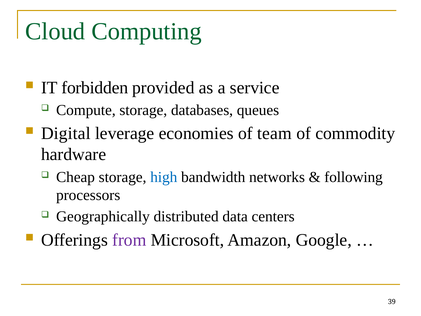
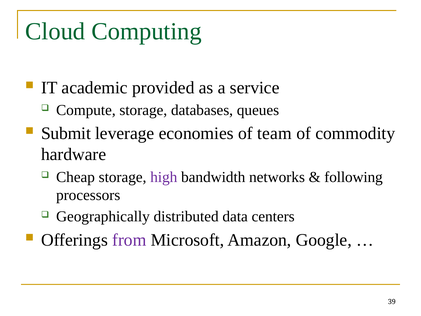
forbidden: forbidden -> academic (95, 88)
Digital: Digital -> Submit (66, 133)
high colour: blue -> purple (164, 177)
